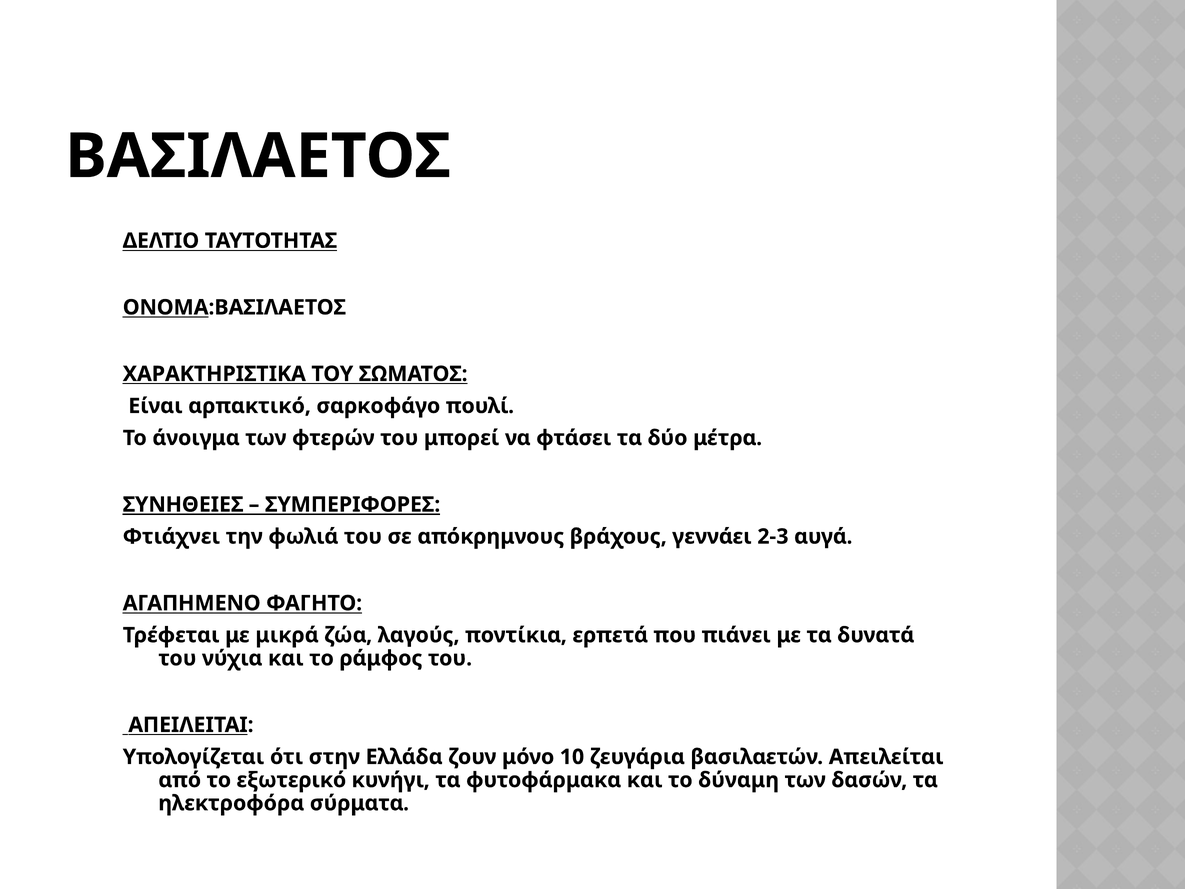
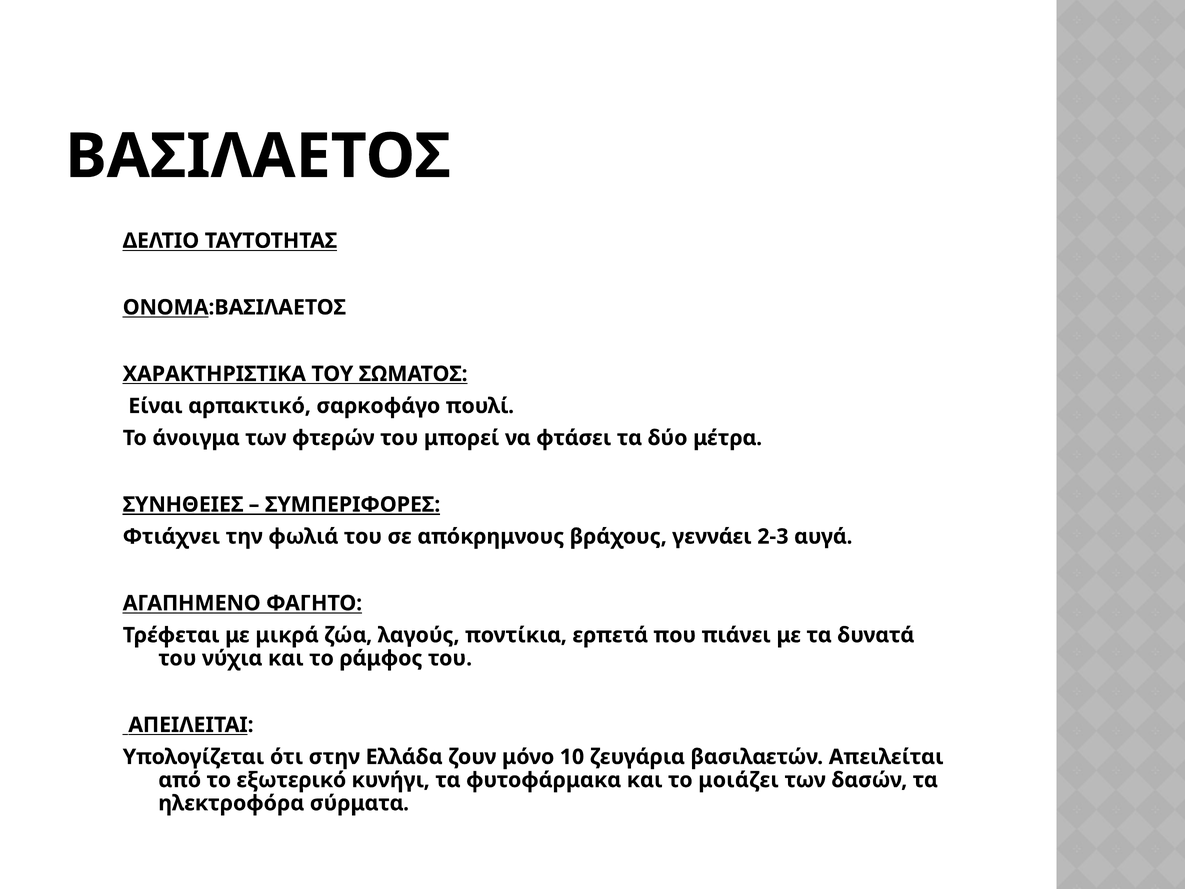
δύναμη: δύναμη -> μοιάζει (739, 780)
